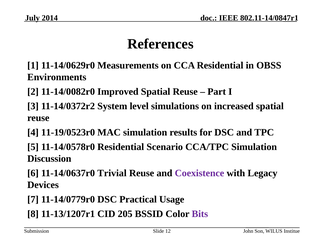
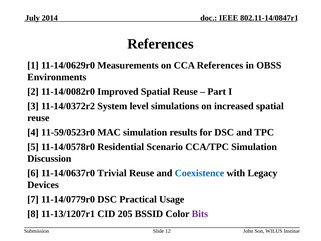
CCA Residential: Residential -> References (220, 65)
11-19/0523r0: 11-19/0523r0 -> 11-59/0523r0 (68, 132)
Coexistence colour: purple -> blue (199, 173)
